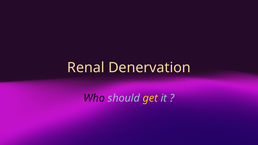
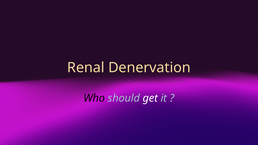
get colour: yellow -> white (150, 98)
